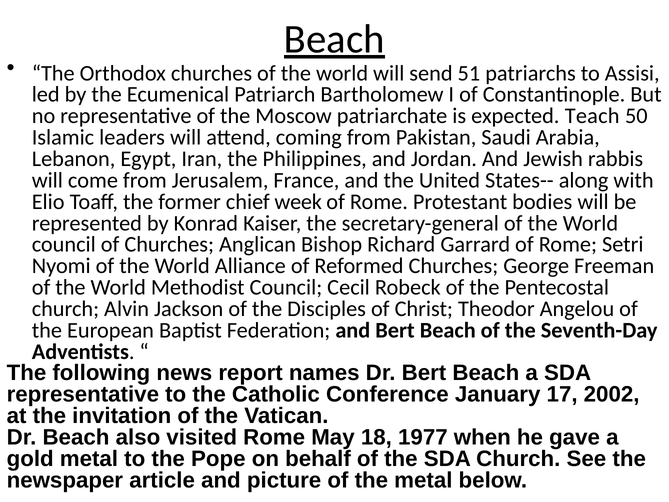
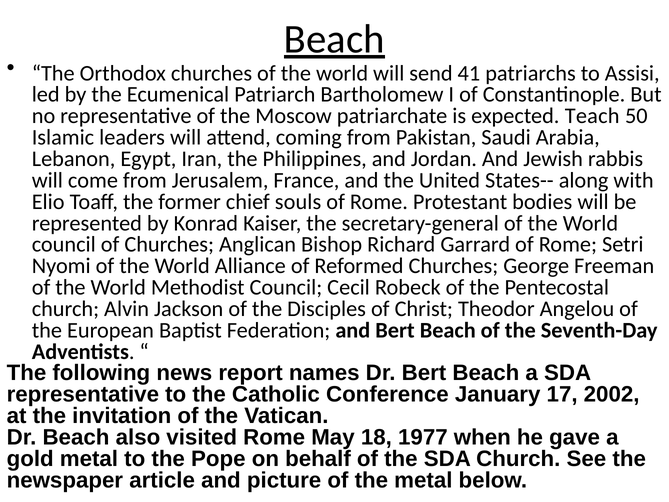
51: 51 -> 41 (469, 73)
week: week -> souls (298, 202)
